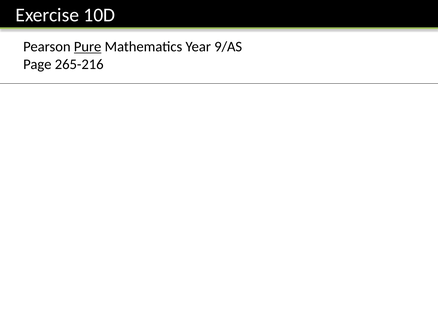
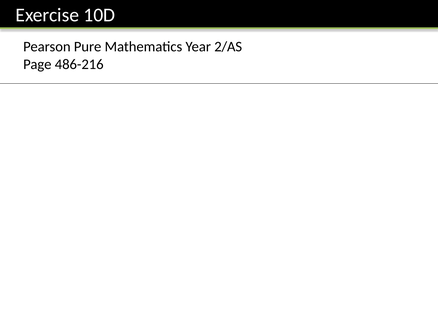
Pure underline: present -> none (88, 47)
9/AS: 9/AS -> 2/AS (228, 47)
265-216: 265-216 -> 486-216 (79, 64)
